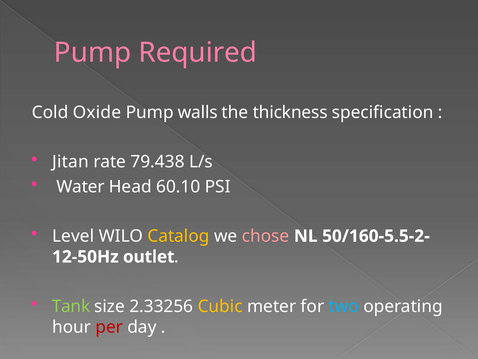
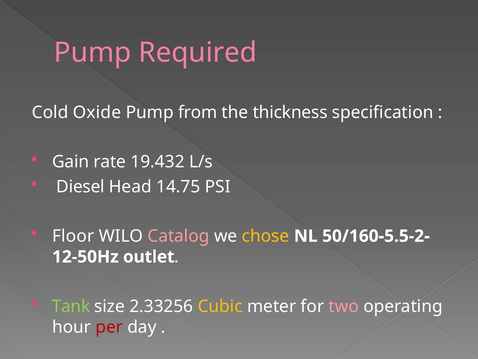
walls: walls -> from (198, 112)
Jitan: Jitan -> Gain (71, 162)
79.438: 79.438 -> 19.432 (158, 162)
Water: Water -> Diesel (81, 186)
60.10: 60.10 -> 14.75 (178, 186)
Level: Level -> Floor (73, 236)
Catalog colour: yellow -> pink (178, 236)
chose colour: pink -> yellow (265, 236)
two colour: light blue -> pink (344, 306)
